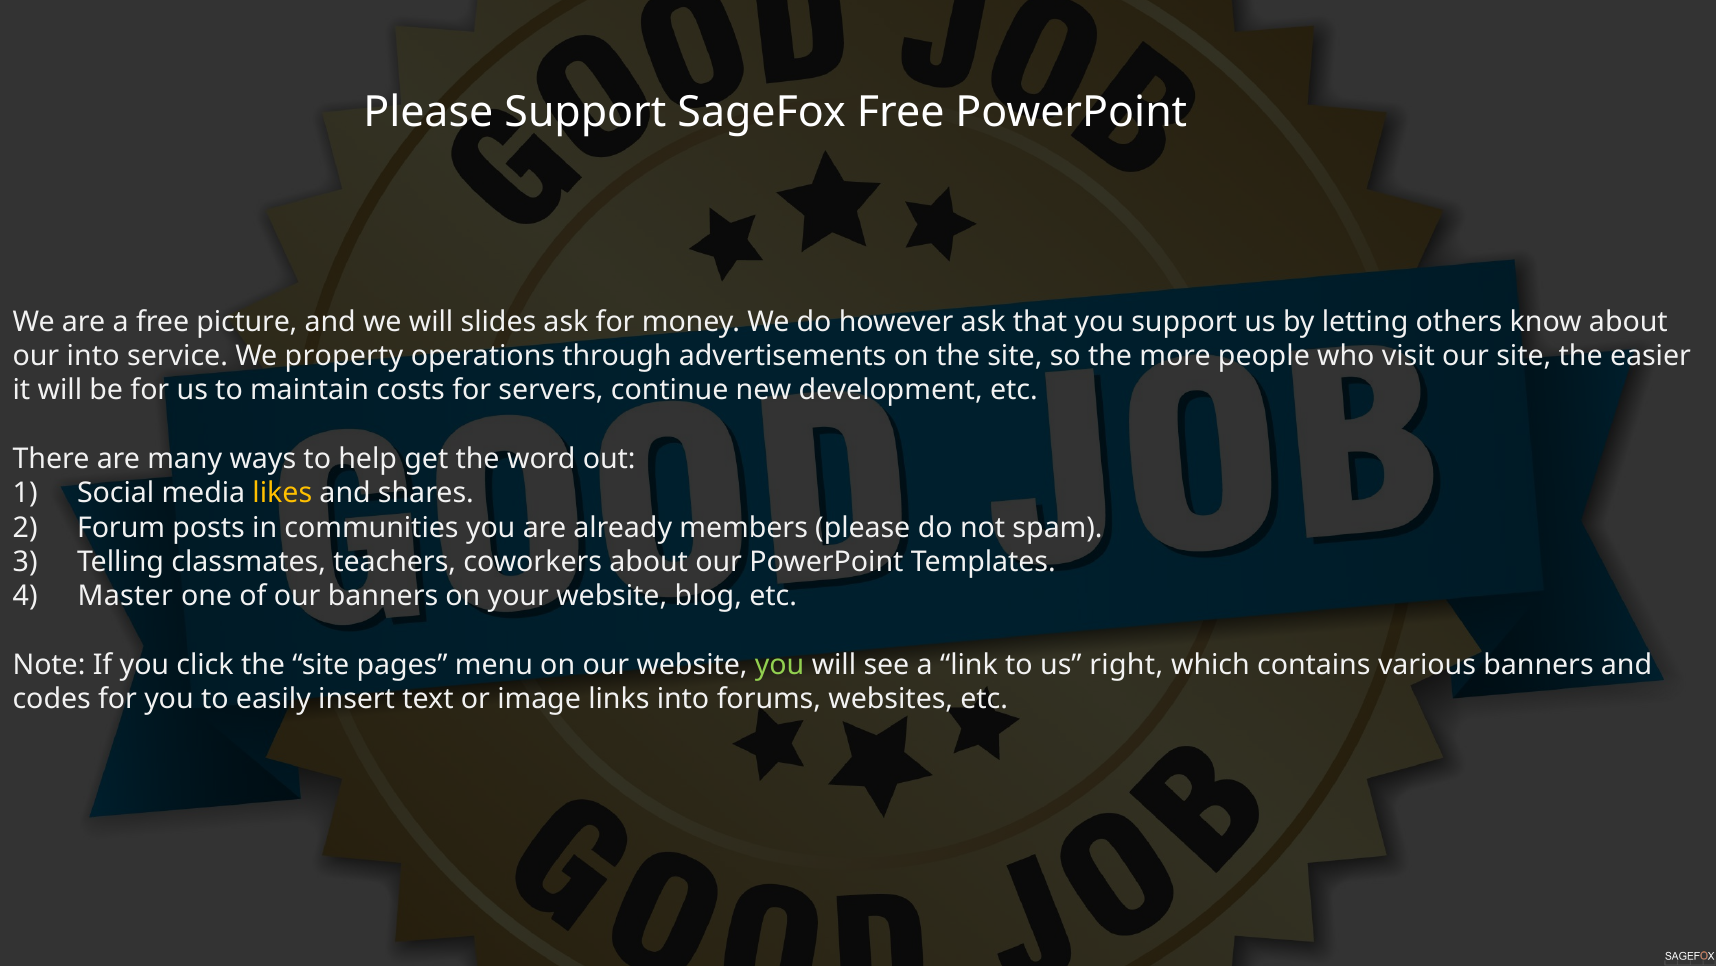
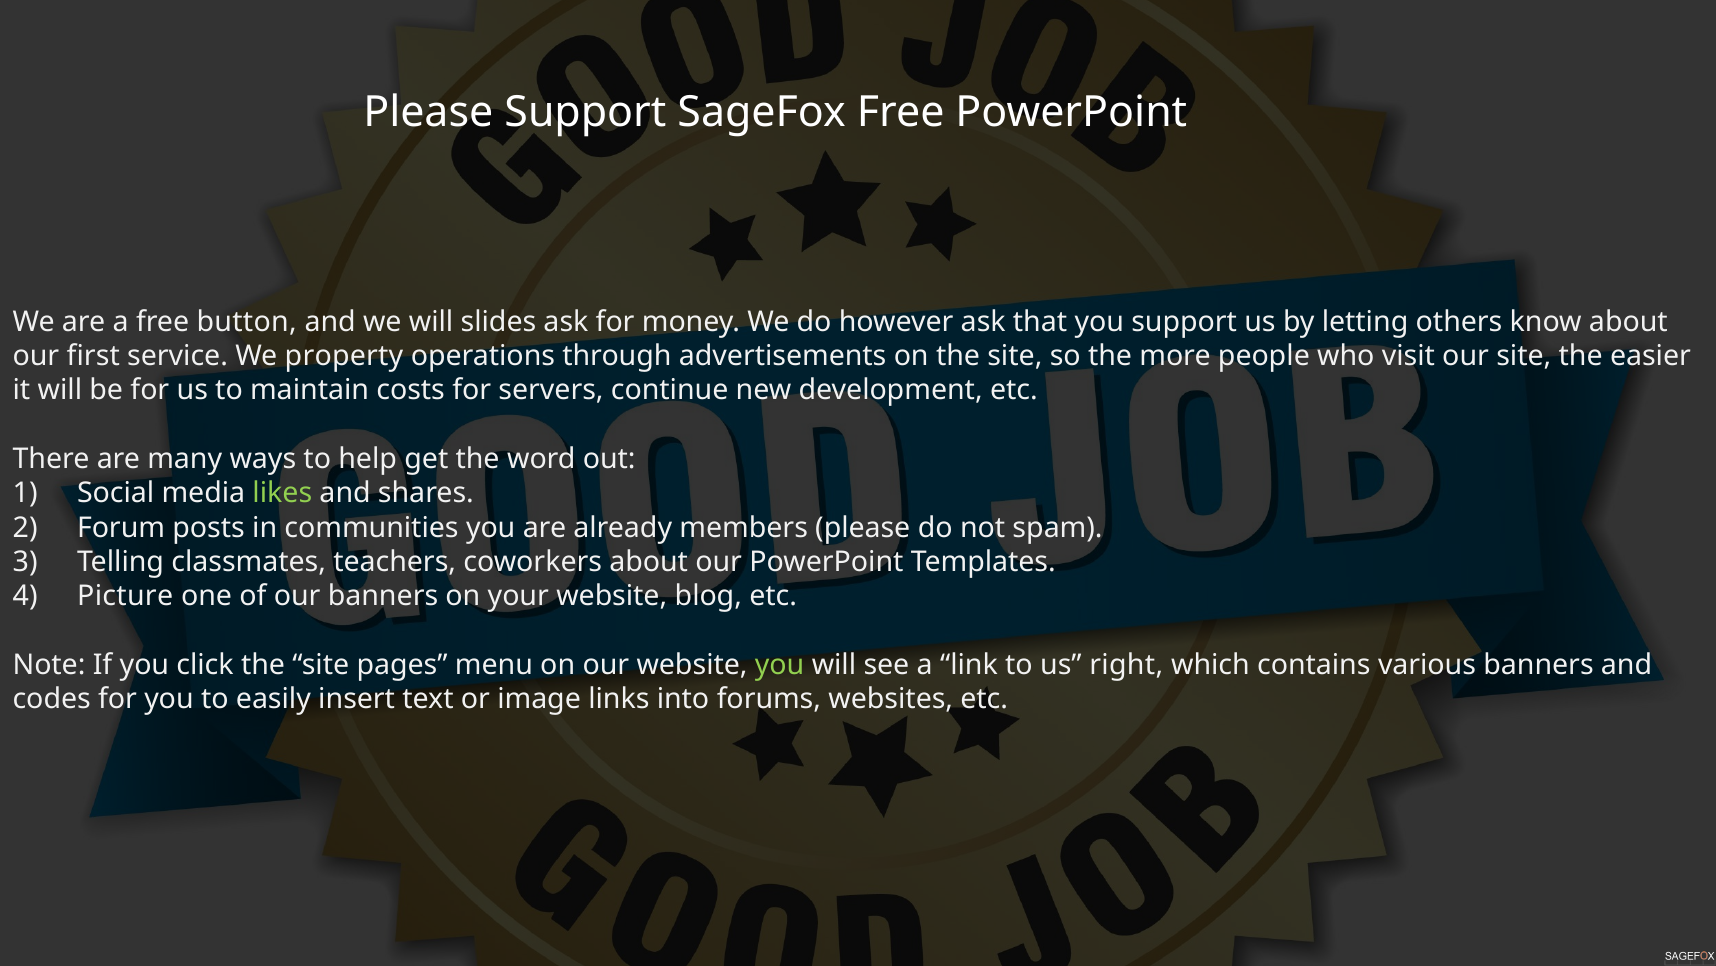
picture: picture -> button (247, 322)
our into: into -> first (93, 356)
likes colour: yellow -> light green (282, 493)
Master: Master -> Picture (125, 596)
